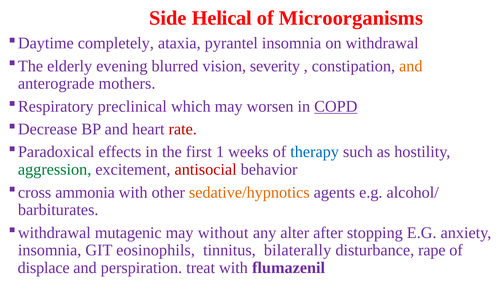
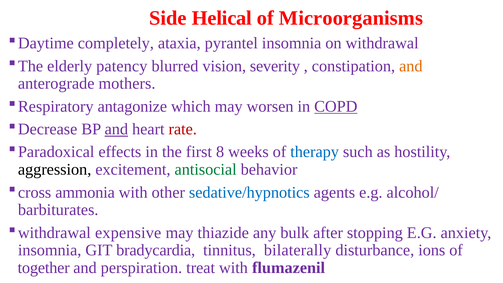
evening: evening -> patency (122, 66)
preclinical: preclinical -> antagonize (132, 106)
and underline: none -> present (116, 129)
1: 1 -> 8 (220, 152)
aggression colour: green -> black (55, 169)
antisocial colour: red -> green (206, 169)
sedative/hypnotics colour: orange -> blue (249, 192)
mutagenic: mutagenic -> expensive (128, 233)
without: without -> thiazide (223, 233)
alter: alter -> bulk (295, 233)
eosinophils: eosinophils -> bradycardia (156, 250)
rape: rape -> ions (432, 250)
displace: displace -> together (44, 268)
